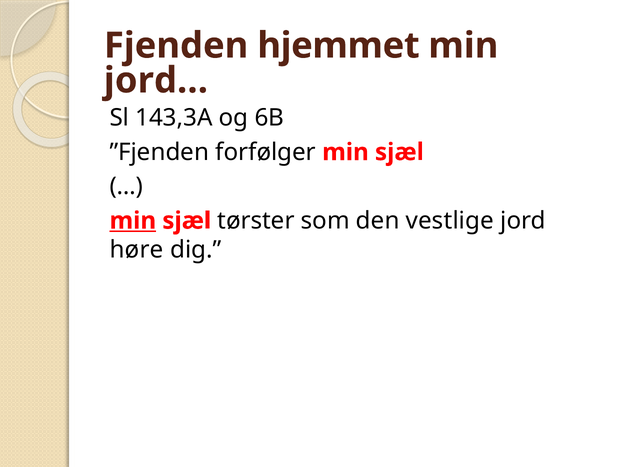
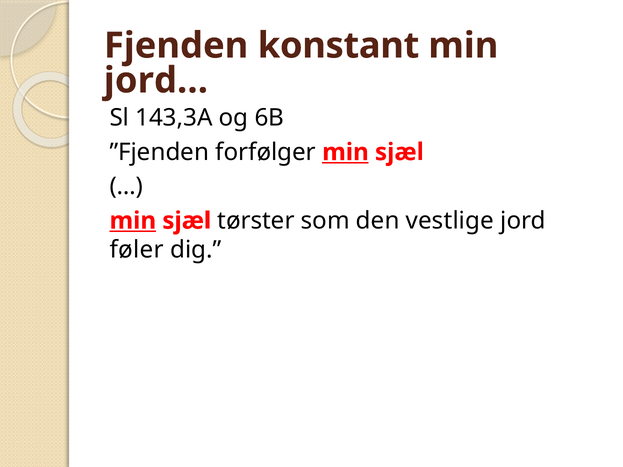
hjemmet: hjemmet -> konstant (339, 46)
min underline: none -> present (345, 152)
høre: høre -> føler (137, 250)
